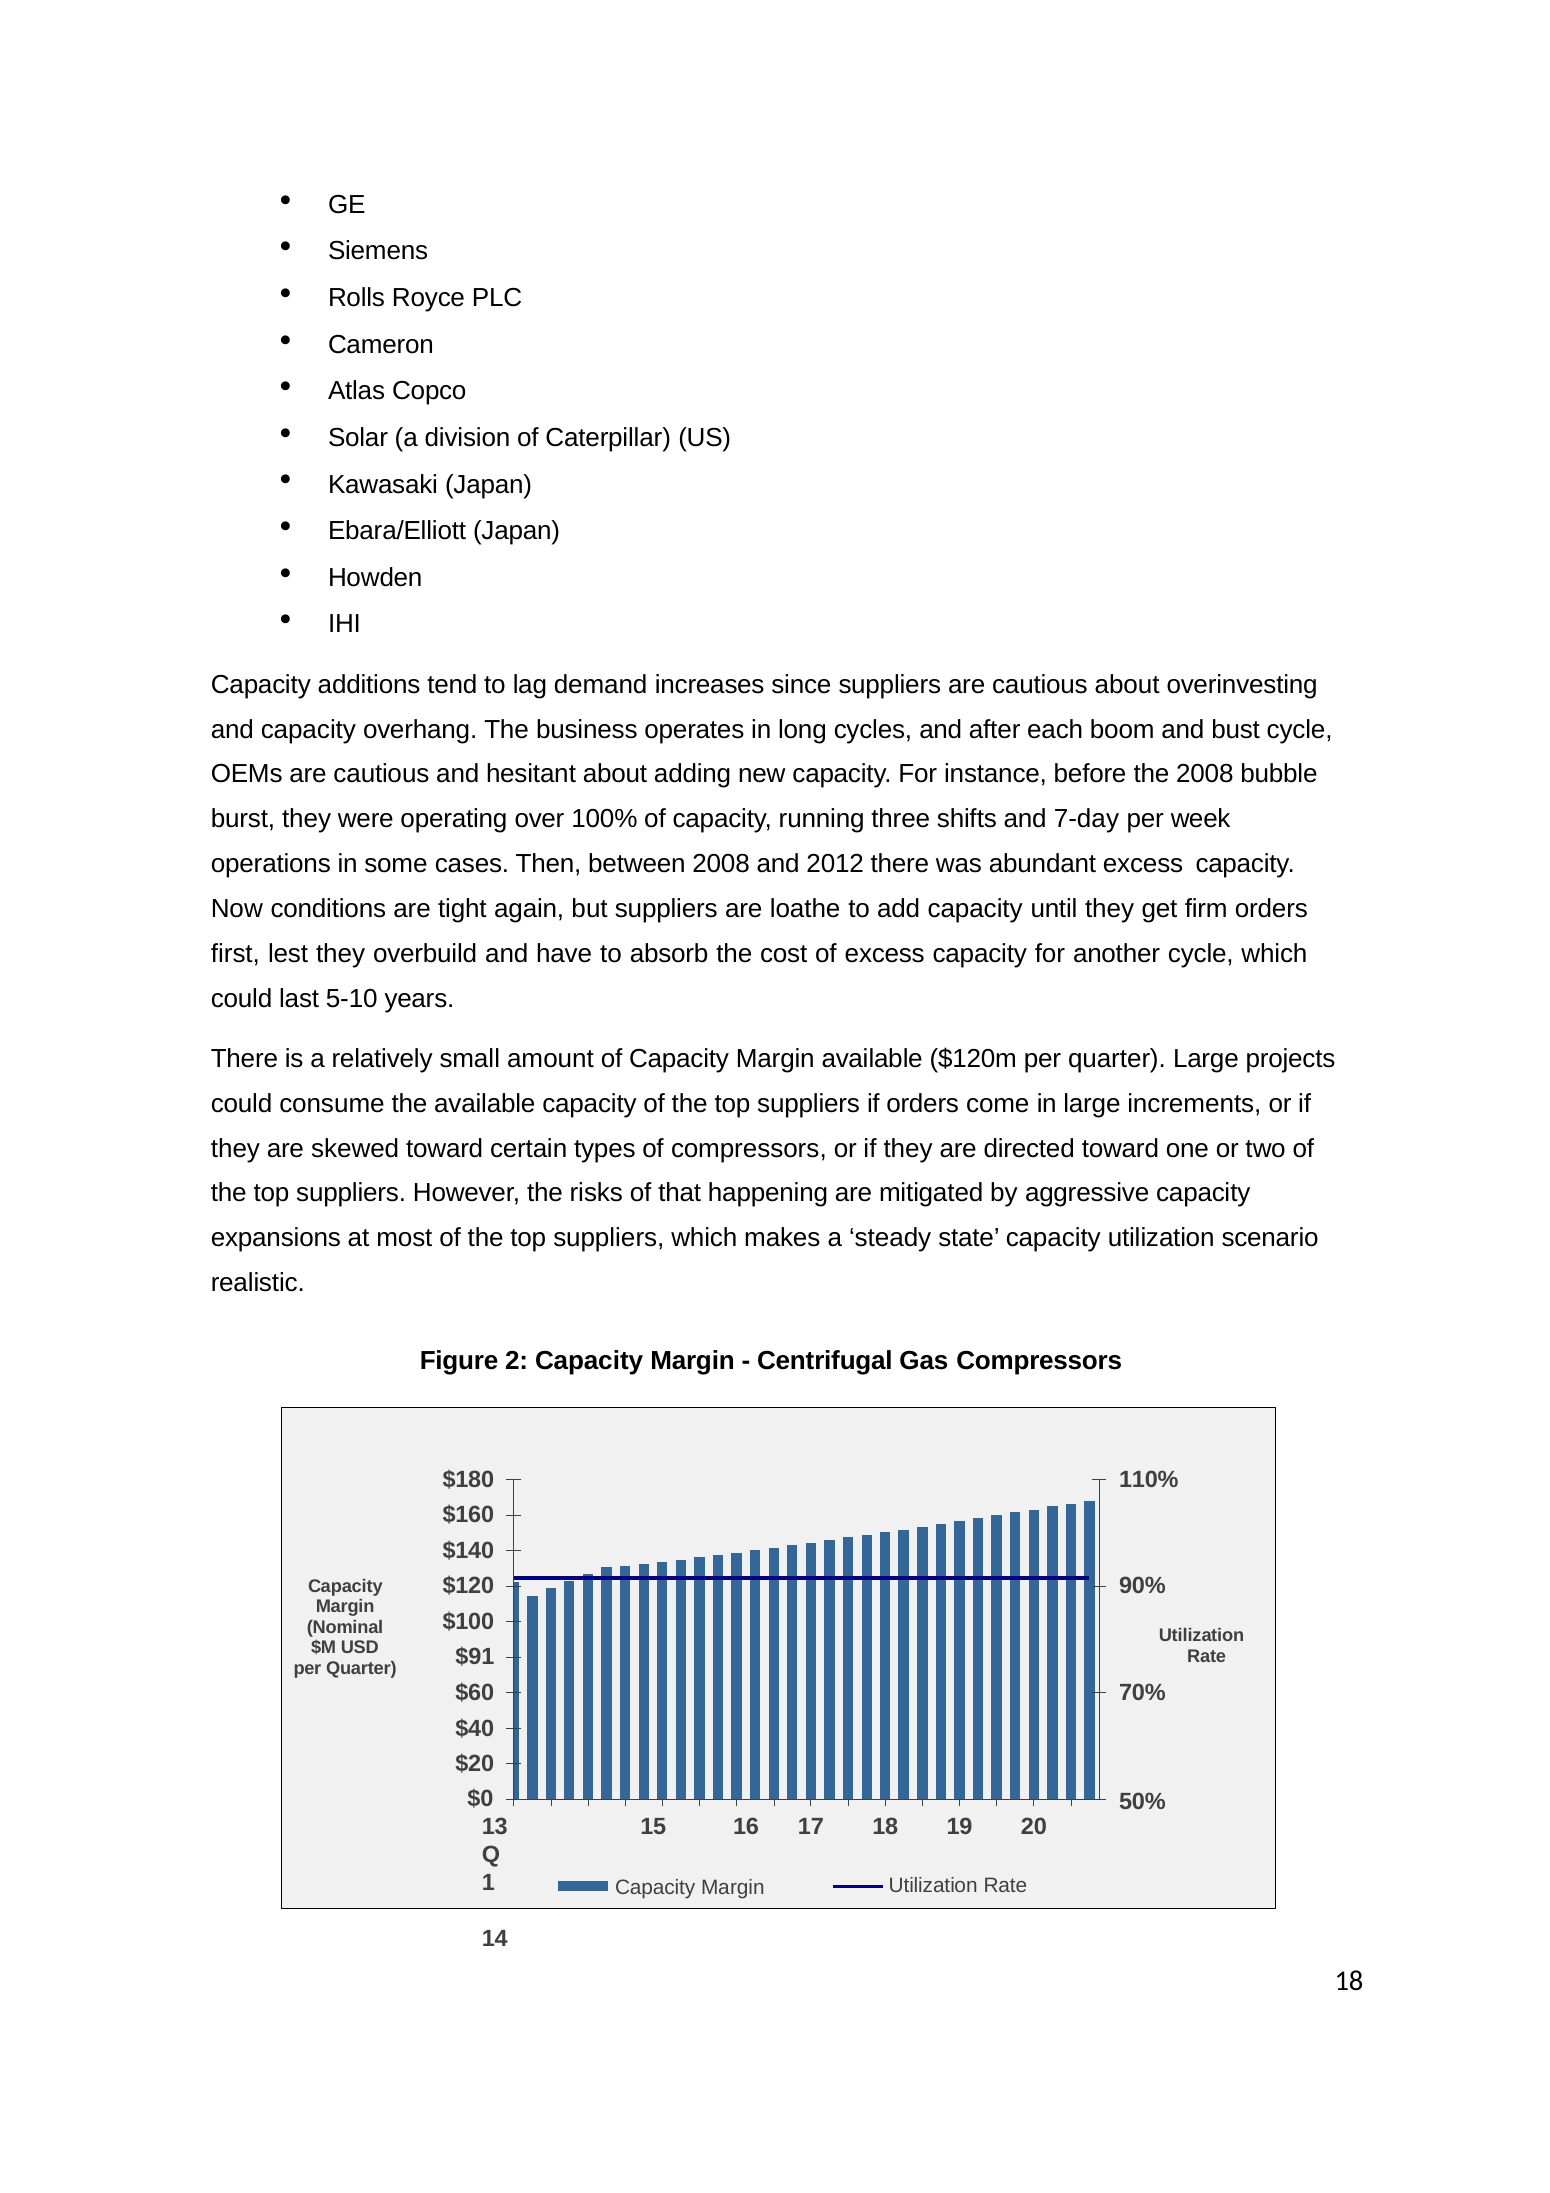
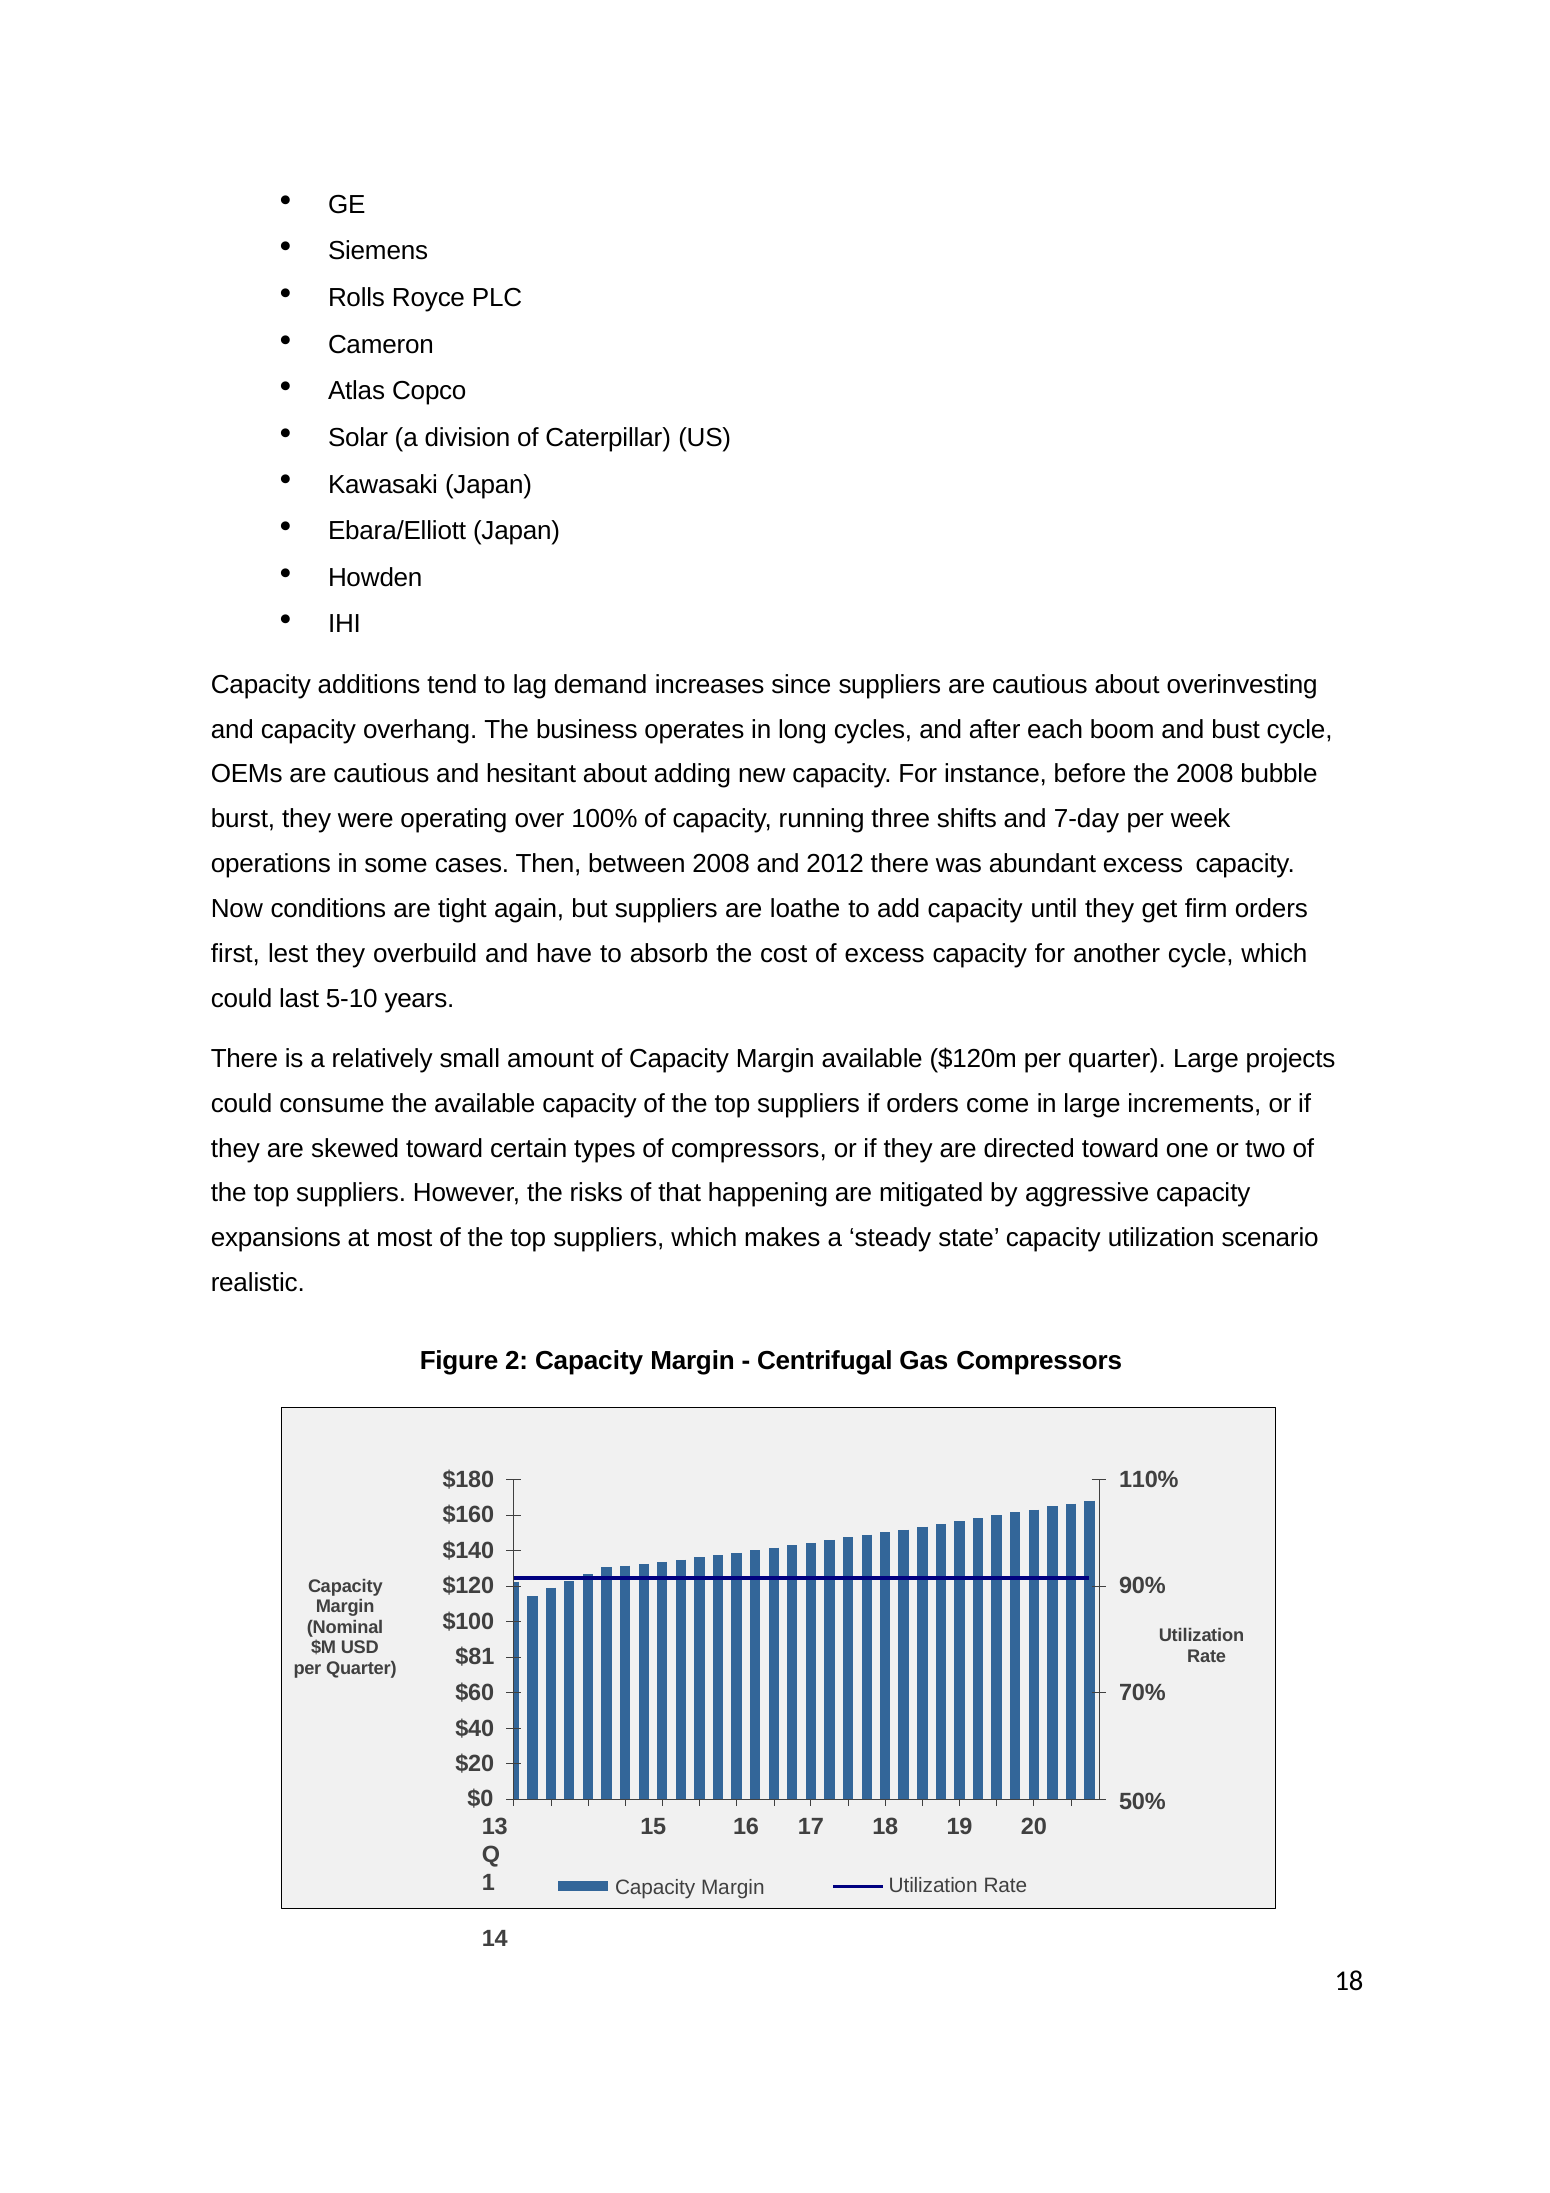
$91: $91 -> $81 (475, 1658)
